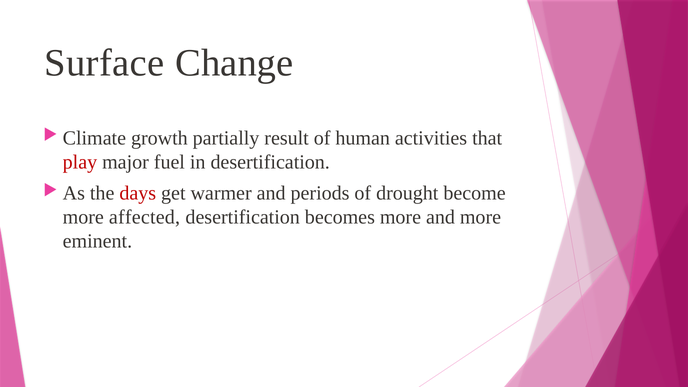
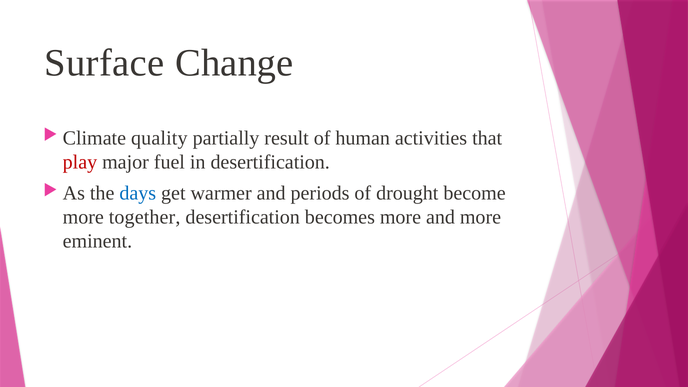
growth: growth -> quality (159, 138)
days colour: red -> blue (138, 193)
affected: affected -> together (145, 217)
